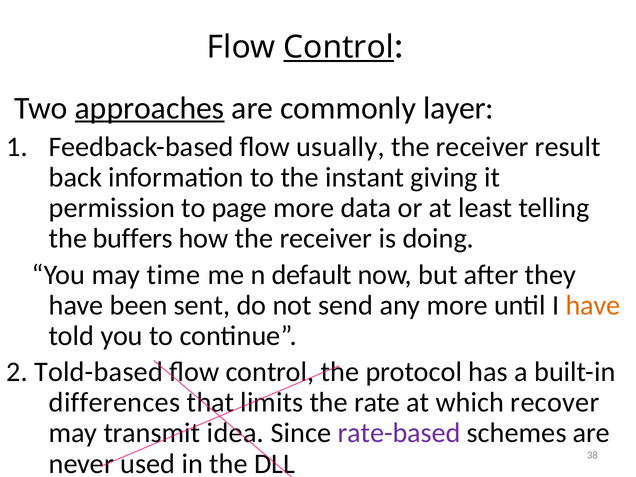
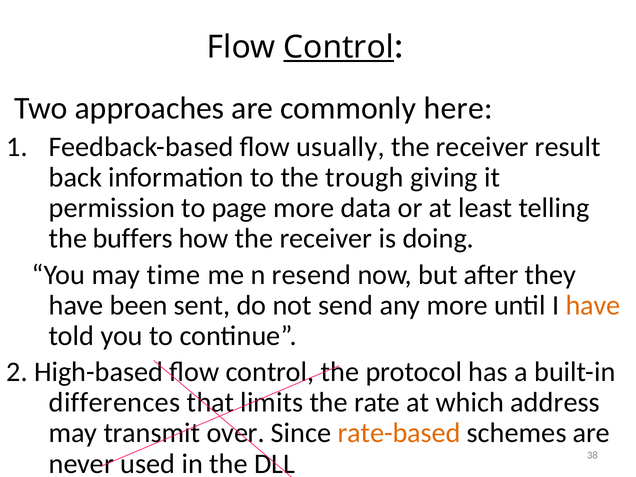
approaches underline: present -> none (150, 108)
layer: layer -> here (458, 108)
instant: instant -> trough (365, 177)
default: default -> resend (311, 275)
Told-based: Told-based -> High-based (99, 372)
recover: recover -> address (555, 403)
idea: idea -> over (236, 433)
rate-based colour: purple -> orange (399, 433)
